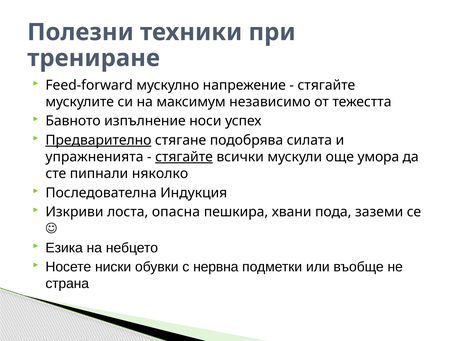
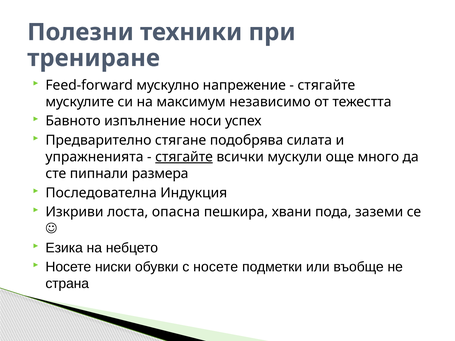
Предварително underline: present -> none (98, 140)
умора: умора -> много (378, 157)
няколко: няколко -> размера (160, 174)
с нервна: нервна -> носете (216, 267)
